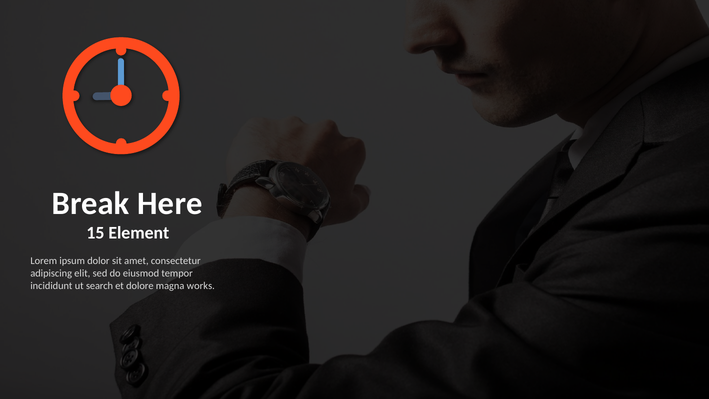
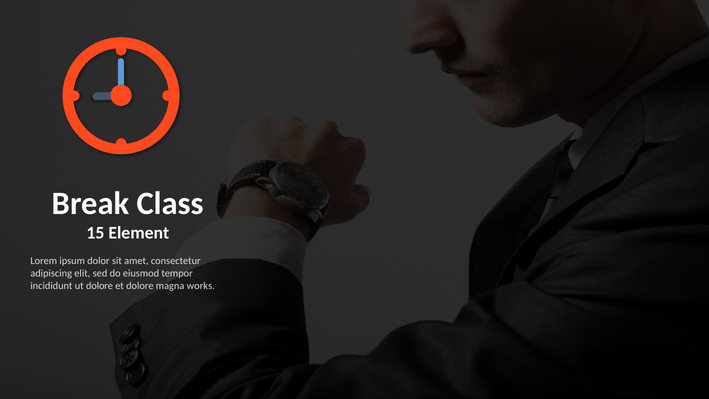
Here: Here -> Class (170, 204)
ut search: search -> dolore (100, 286)
